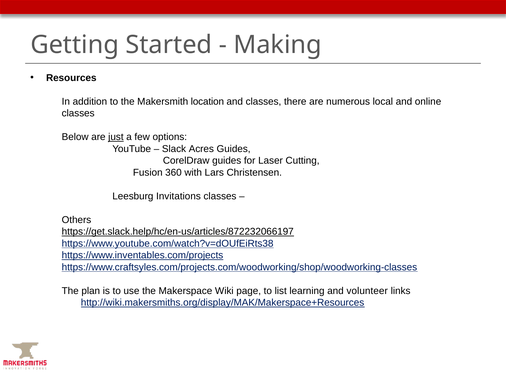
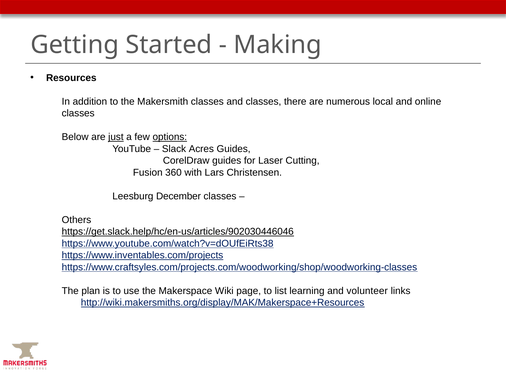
Makersmith location: location -> classes (207, 101)
options underline: none -> present (170, 137)
Invitations: Invitations -> December (179, 196)
https://get.slack.help/hc/en-us/articles/872232066197: https://get.slack.help/hc/en-us/articles/872232066197 -> https://get.slack.help/hc/en-us/articles/902030446046 (178, 231)
